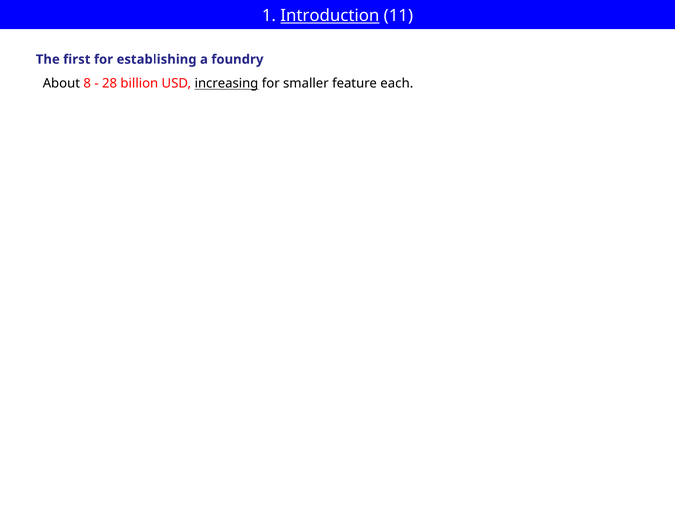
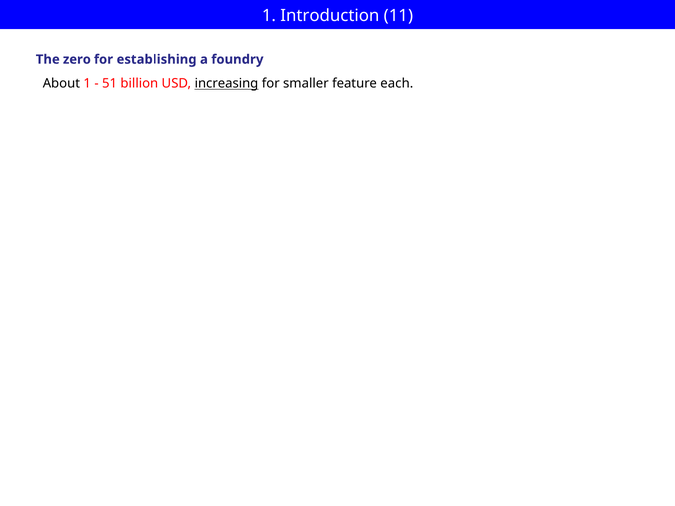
Introduction underline: present -> none (330, 16)
first: first -> zero (77, 59)
About 8: 8 -> 1 (87, 84)
28: 28 -> 51 (110, 84)
